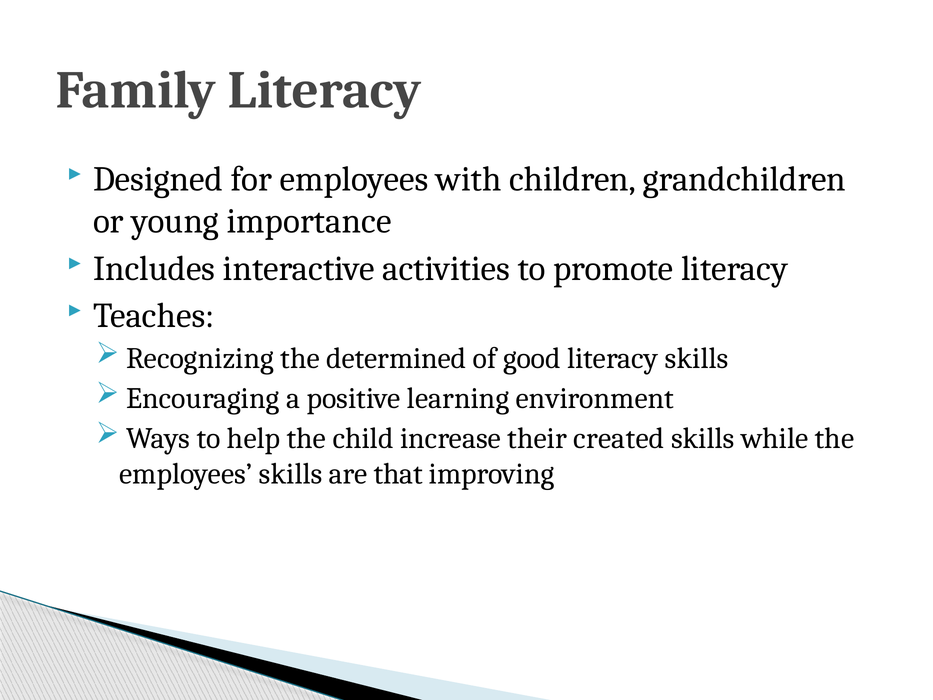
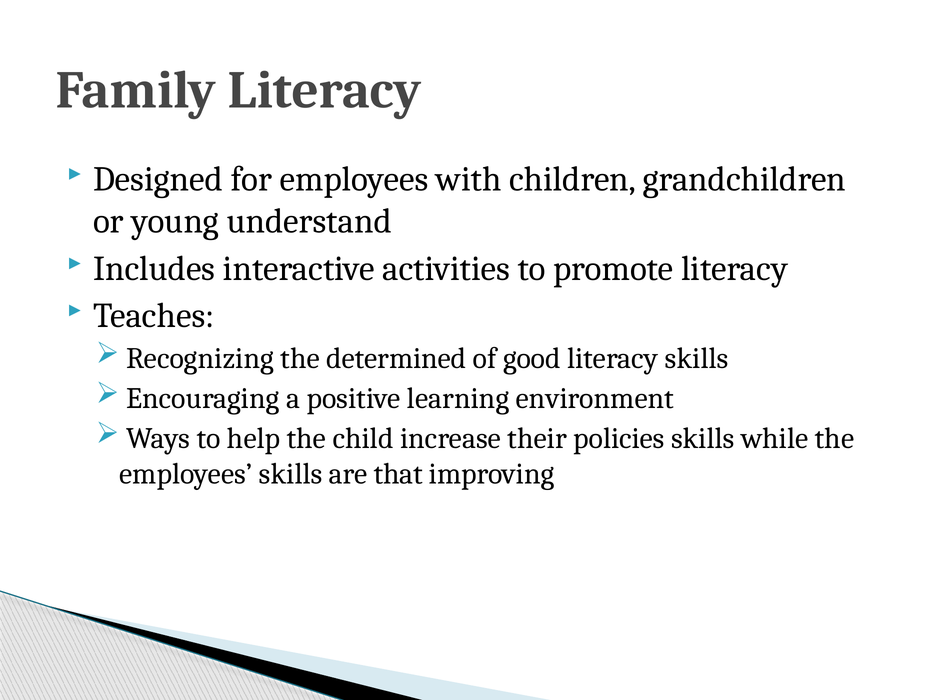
importance: importance -> understand (309, 221)
created: created -> policies (619, 438)
